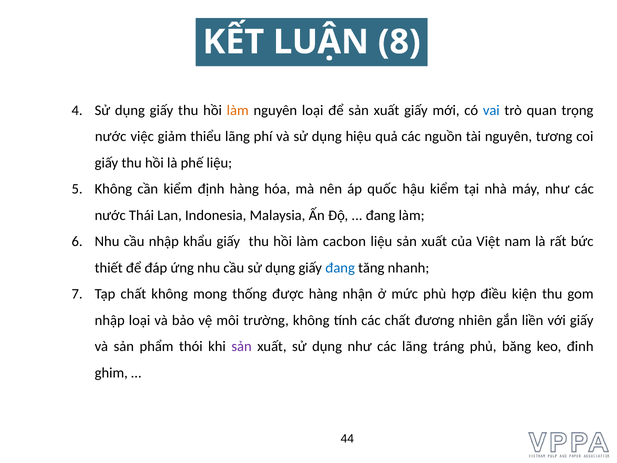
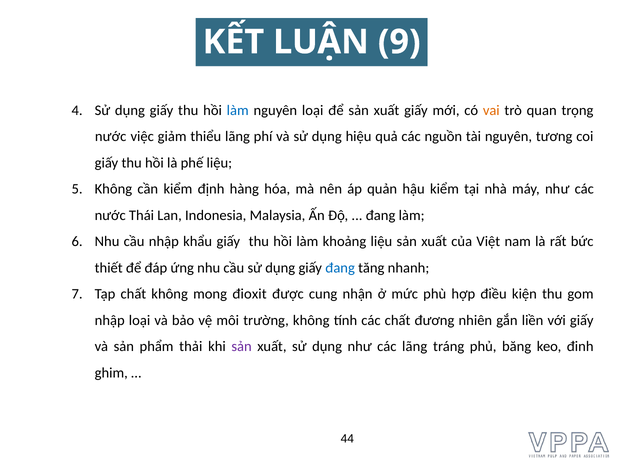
8: 8 -> 9 (399, 42)
làm colour: orange -> blue (238, 110)
vai colour: blue -> orange (491, 110)
quốc: quốc -> quản (382, 189)
cacbon: cacbon -> khoảng (344, 242)
thống: thống -> đioxit (250, 294)
được hàng: hàng -> cung (323, 294)
thói: thói -> thải (191, 346)
